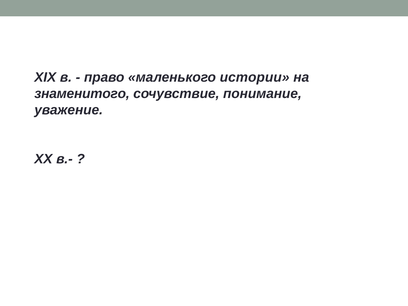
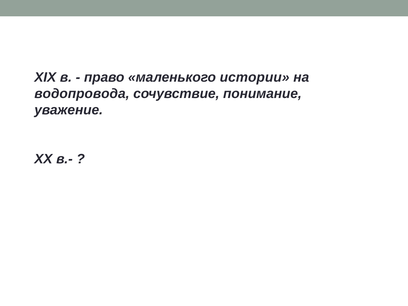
знаменитого: знаменитого -> водопровода (82, 94)
